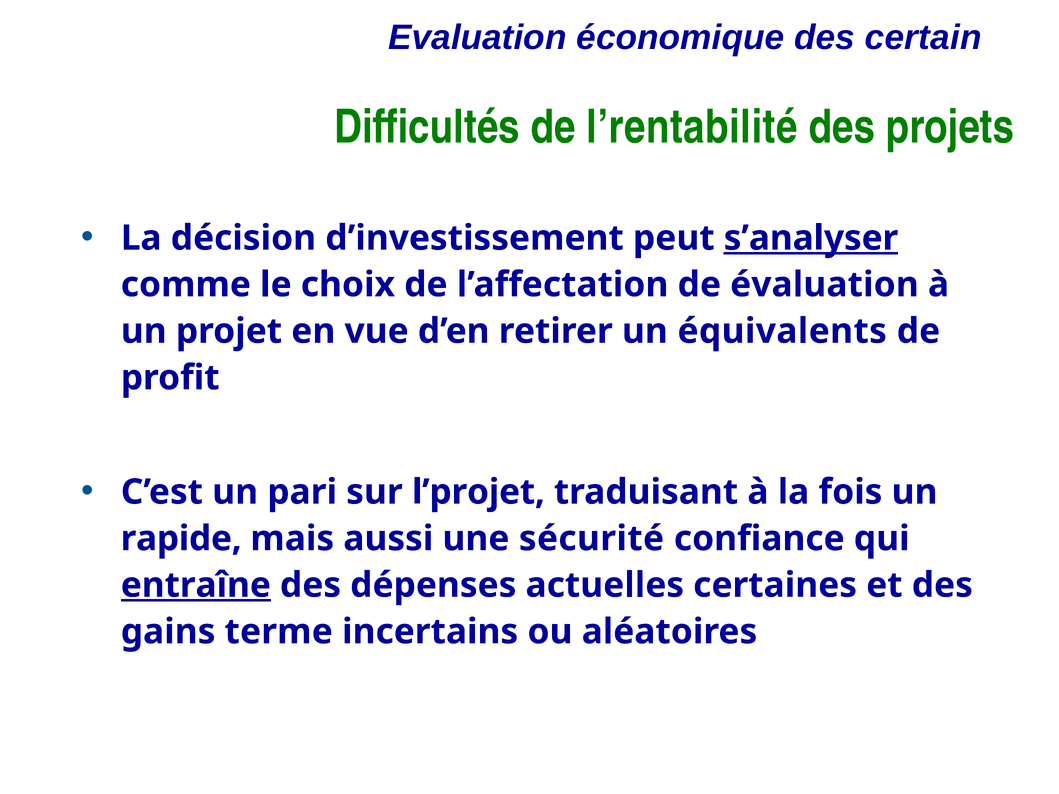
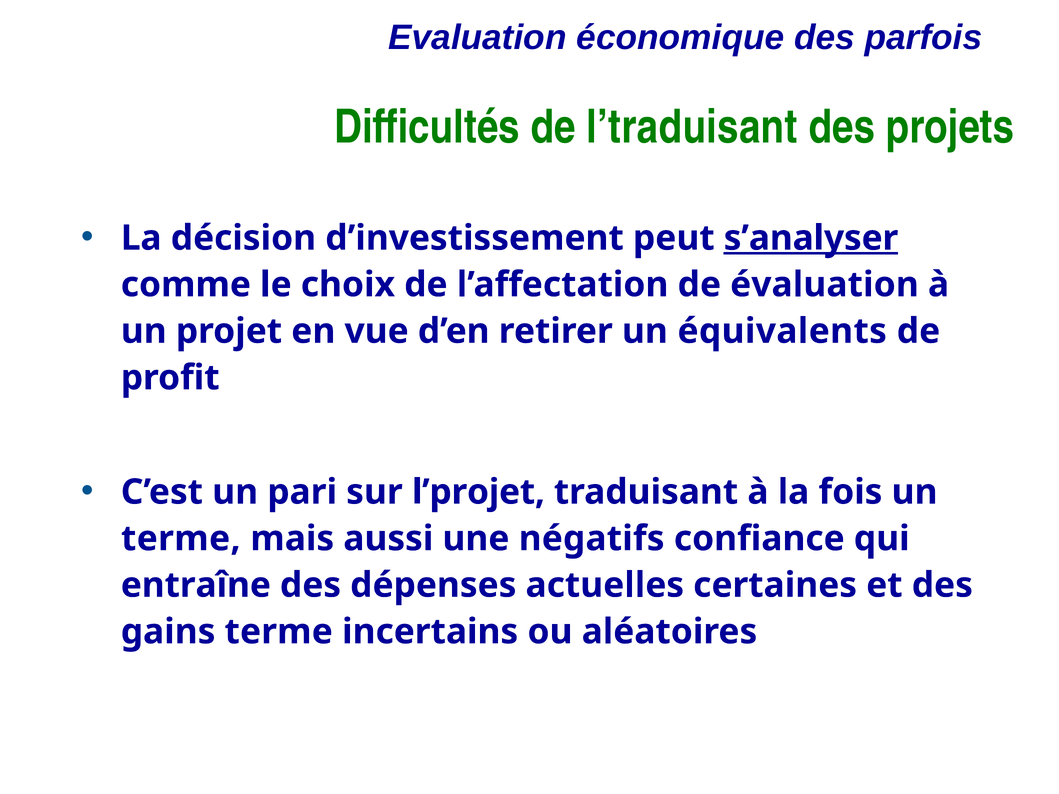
certain: certain -> parfois (923, 37)
l’rentabilité: l’rentabilité -> l’traduisant (692, 127)
rapide: rapide -> terme (181, 539)
sécurité: sécurité -> négatifs (592, 539)
entraîne underline: present -> none (196, 585)
